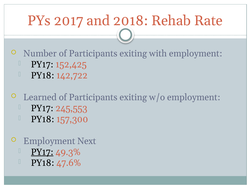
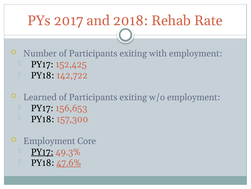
245,553: 245,553 -> 156,653 (71, 108)
Next: Next -> Core (87, 141)
47.6% underline: none -> present (69, 162)
